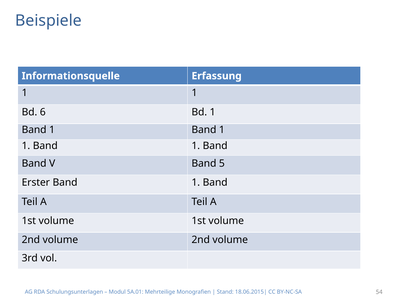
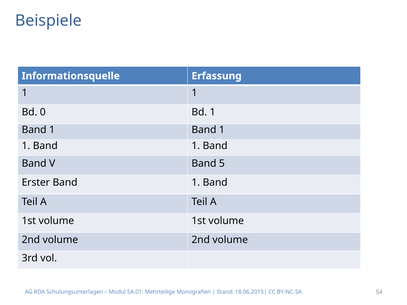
6: 6 -> 0 (43, 112)
